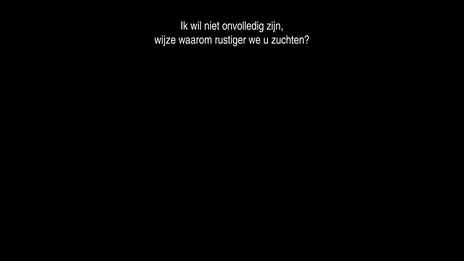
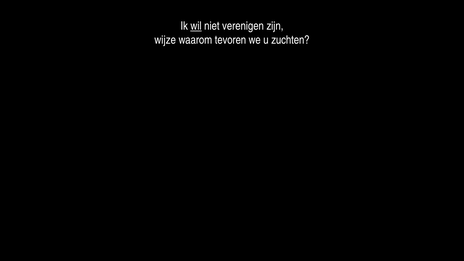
wil underline: none -> present (196, 26)
onvolledig: onvolledig -> verenigen (243, 26)
rustiger: rustiger -> tevoren (230, 40)
